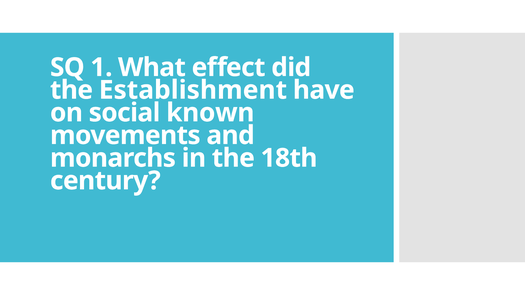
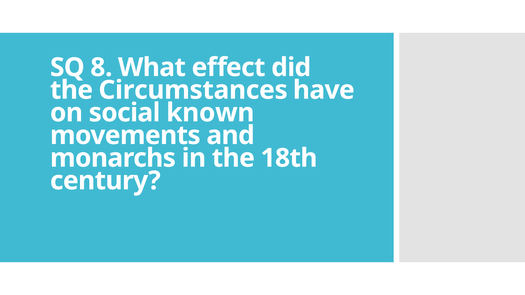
1: 1 -> 8 (101, 67)
Establishment: Establishment -> Circumstances (193, 90)
